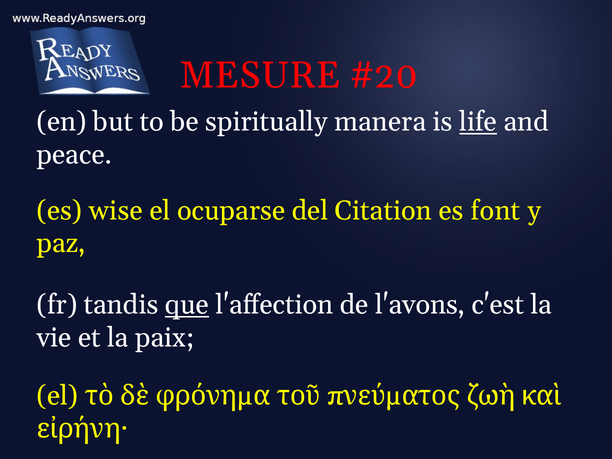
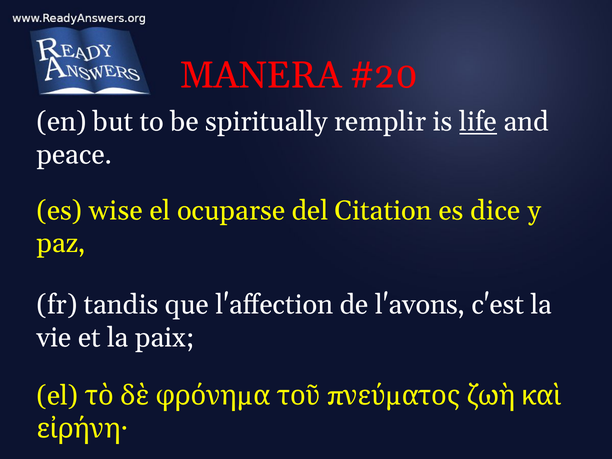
MESURE: MESURE -> MANERA (261, 76)
manera: manera -> remplir (380, 122)
font: font -> dice (495, 211)
que underline: present -> none (187, 305)
